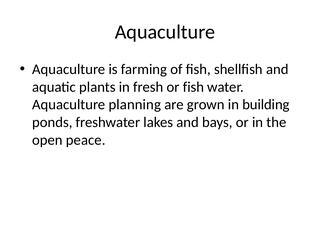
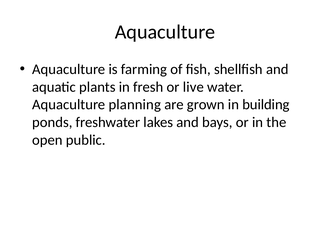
or fish: fish -> live (193, 87)
peace: peace -> public (86, 140)
